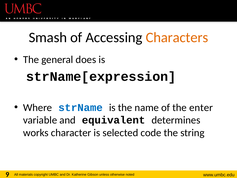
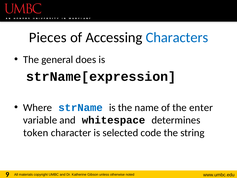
Smash: Smash -> Pieces (48, 37)
Characters colour: orange -> blue (177, 37)
equivalent: equivalent -> whitespace (114, 120)
works: works -> token (36, 133)
